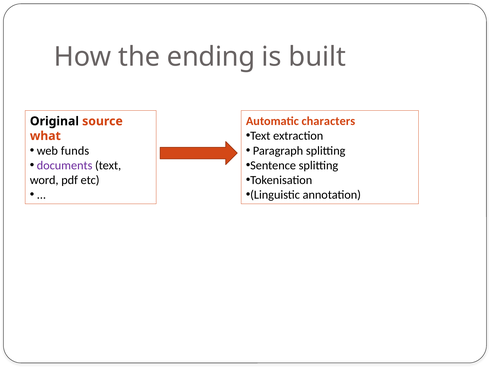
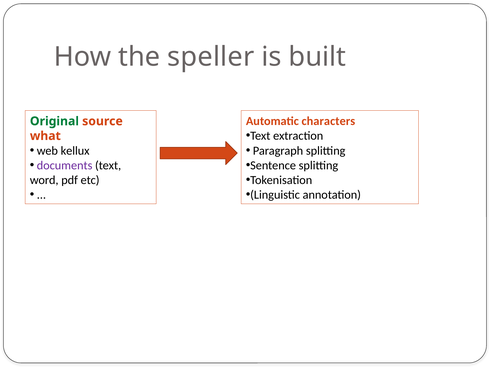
ending: ending -> speller (211, 57)
Original colour: black -> green (54, 121)
funds: funds -> kellux (75, 150)
